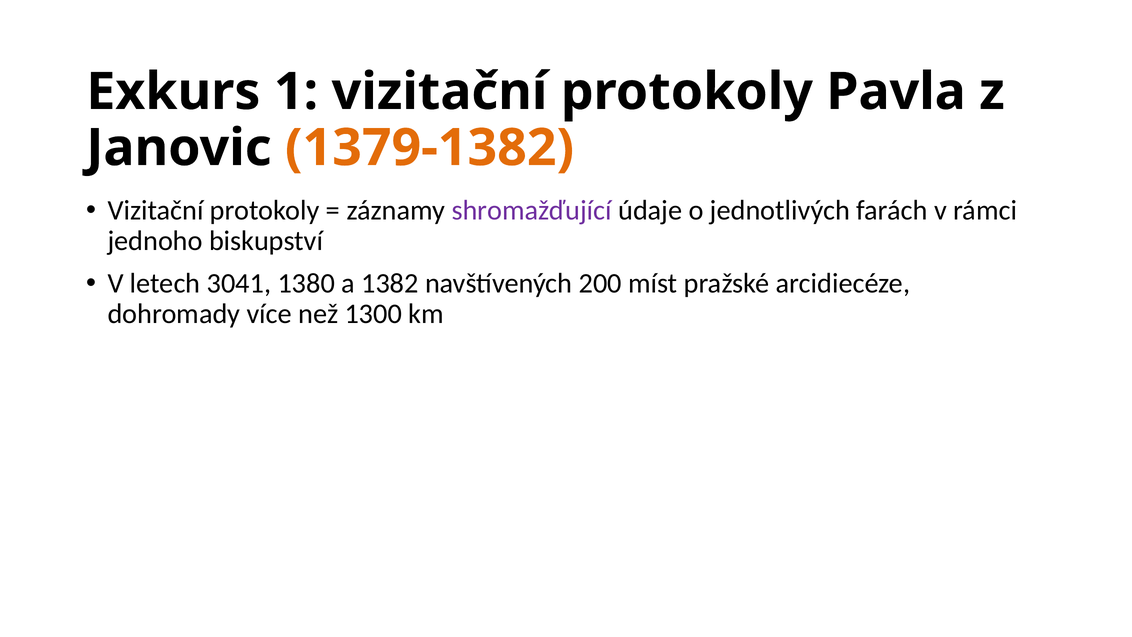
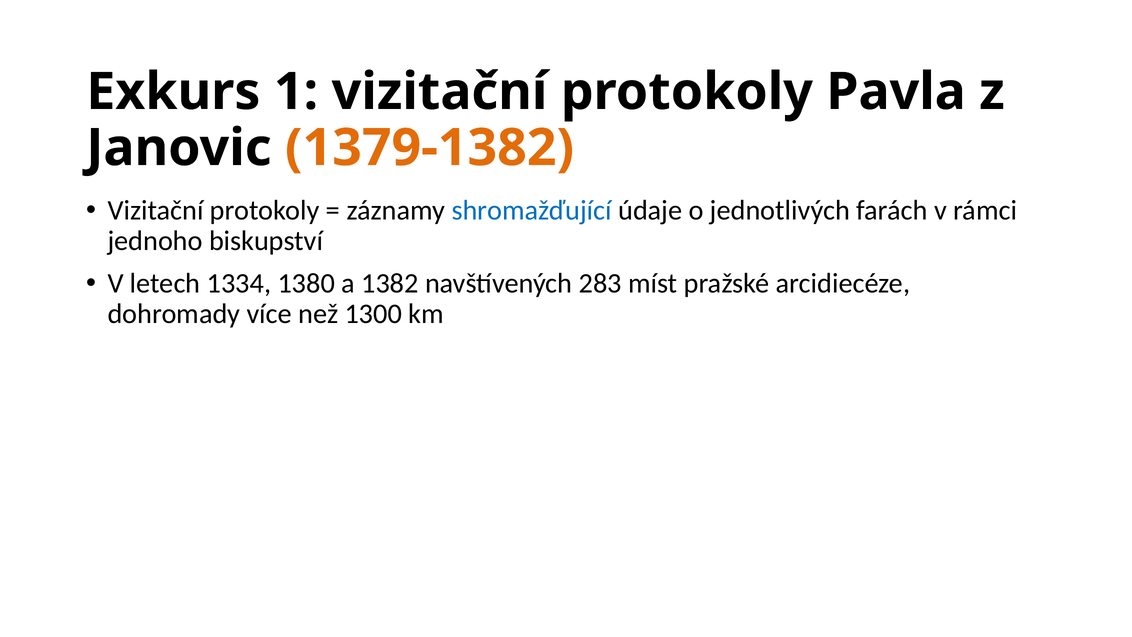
shromažďující colour: purple -> blue (532, 210)
3041: 3041 -> 1334 (239, 283)
200: 200 -> 283 (600, 283)
